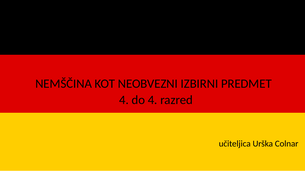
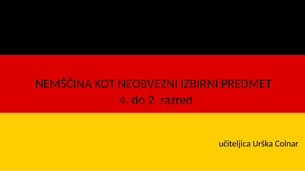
do 4: 4 -> 2 (153, 100)
